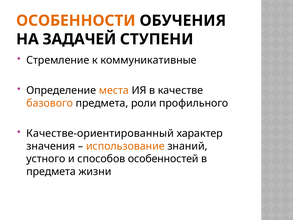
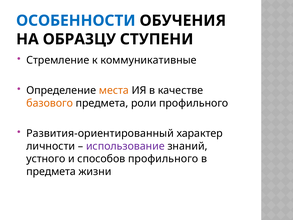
ОСОБЕННОСТИ colour: orange -> blue (76, 21)
ЗАДАЧЕЙ: ЗАДАЧЕЙ -> ОБРАЗЦУ (79, 39)
Качестве-ориентированный: Качестве-ориентированный -> Развития-ориентированный (100, 133)
значения: значения -> личности (51, 146)
использование colour: orange -> purple (125, 146)
способов особенностей: особенностей -> профильного (163, 159)
